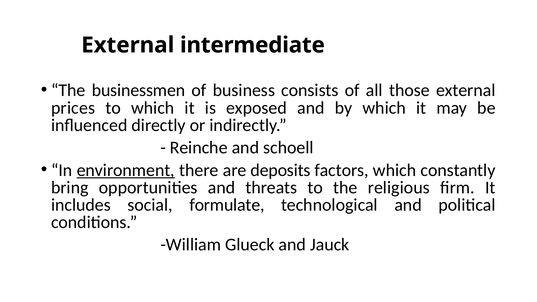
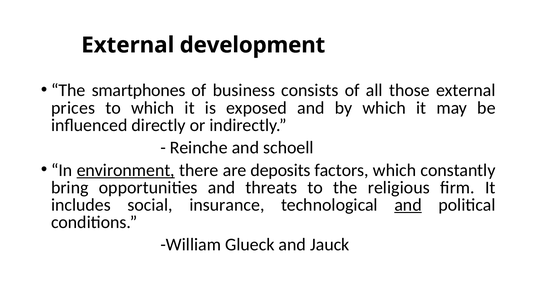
intermediate: intermediate -> development (252, 45)
businessmen: businessmen -> smartphones (139, 90)
formulate: formulate -> insurance (227, 205)
and underline: none -> present (408, 205)
